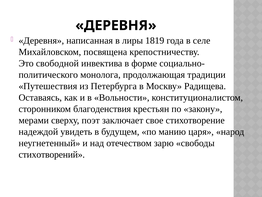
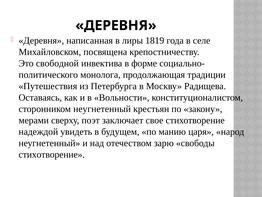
сторонником благоденствия: благоденствия -> неугнетенный (102, 109)
стихотворений: стихотворений -> стихотворение (52, 154)
